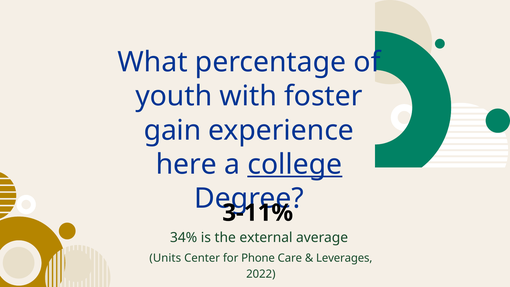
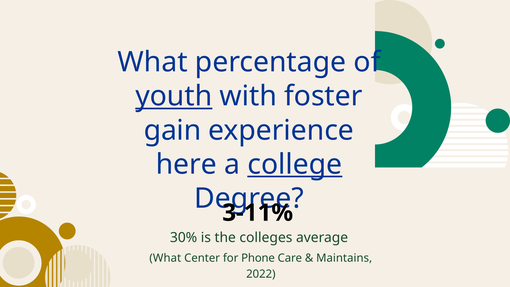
youth underline: none -> present (174, 96)
34%: 34% -> 30% (184, 238)
external: external -> colleges (266, 238)
Units: Units -> What (165, 258)
Leverages: Leverages -> Maintains (344, 258)
